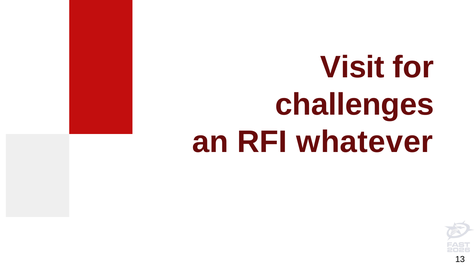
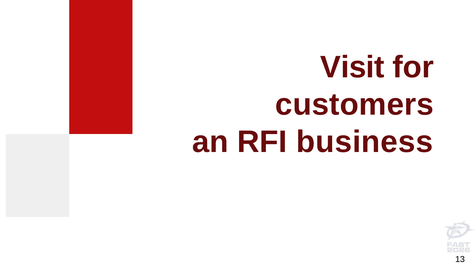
challenges: challenges -> customers (354, 105)
whatever: whatever -> business (365, 142)
